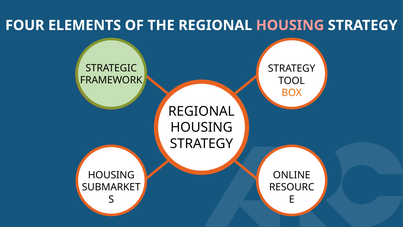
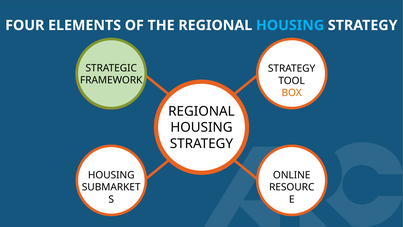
HOUSING colour: pink -> light blue (290, 25)
